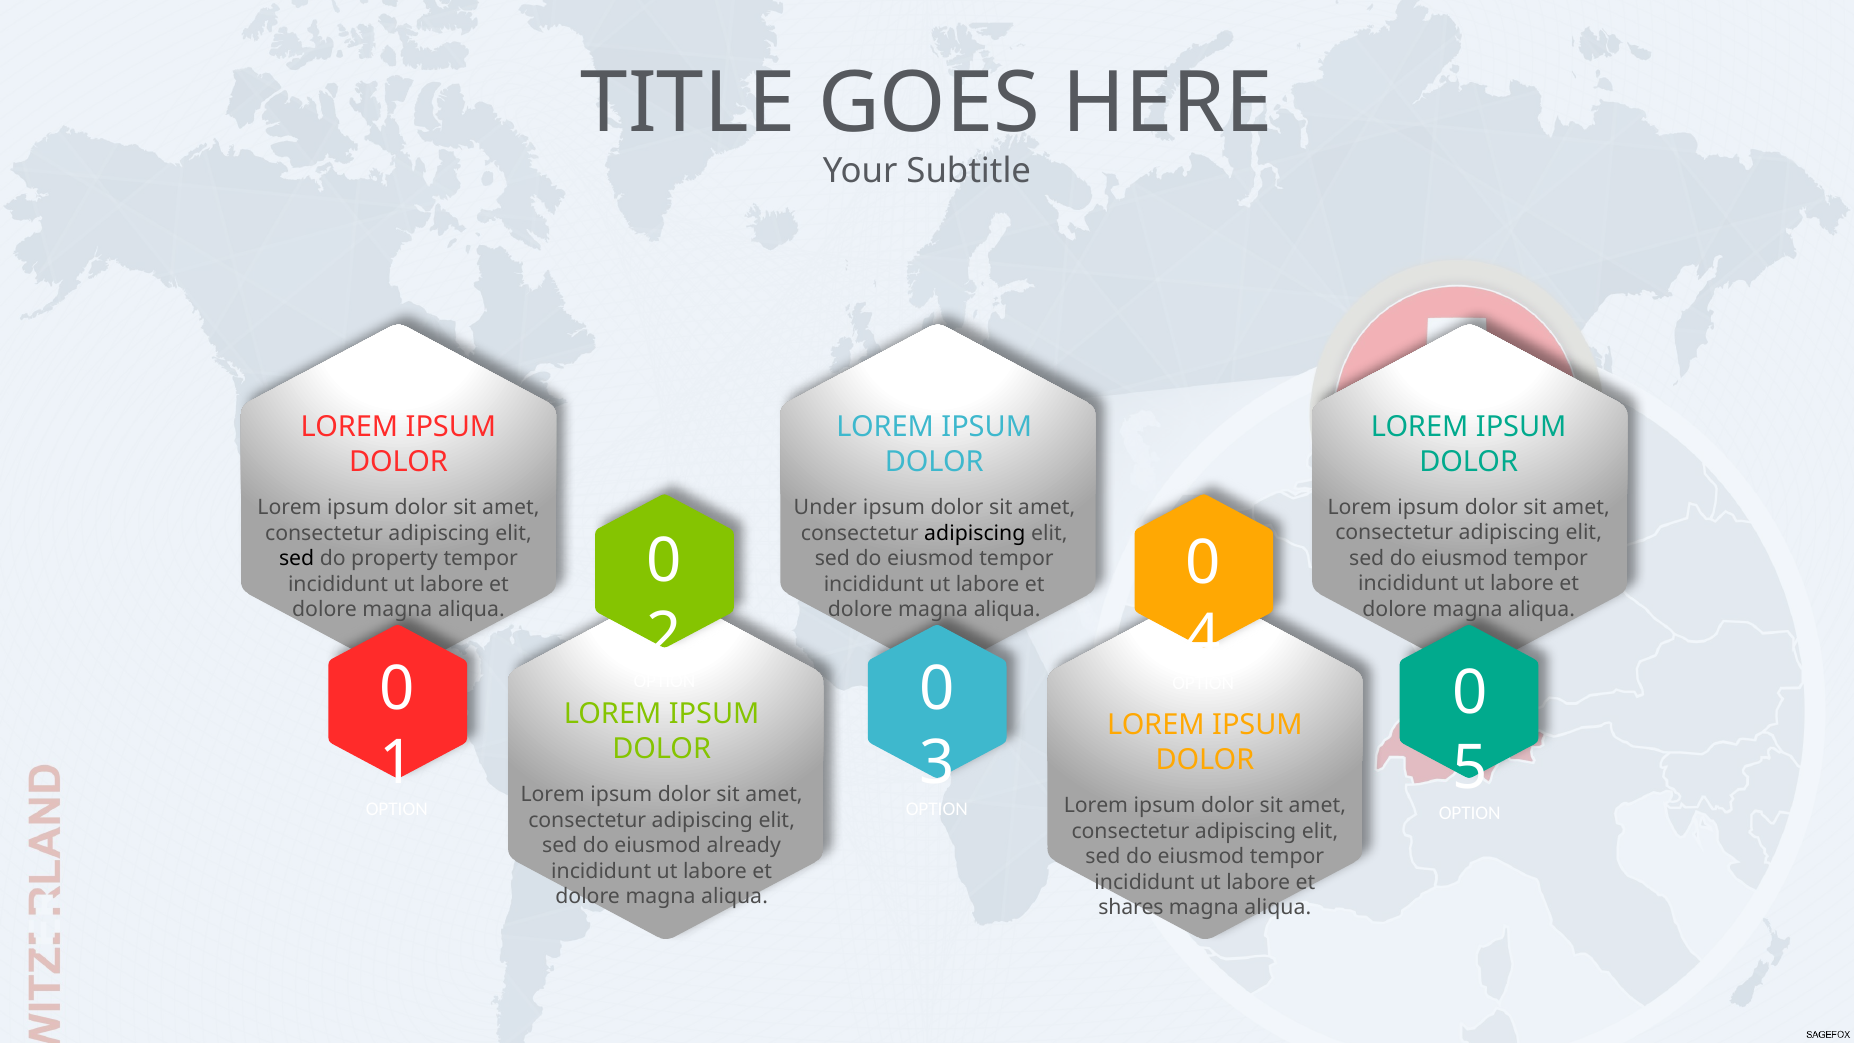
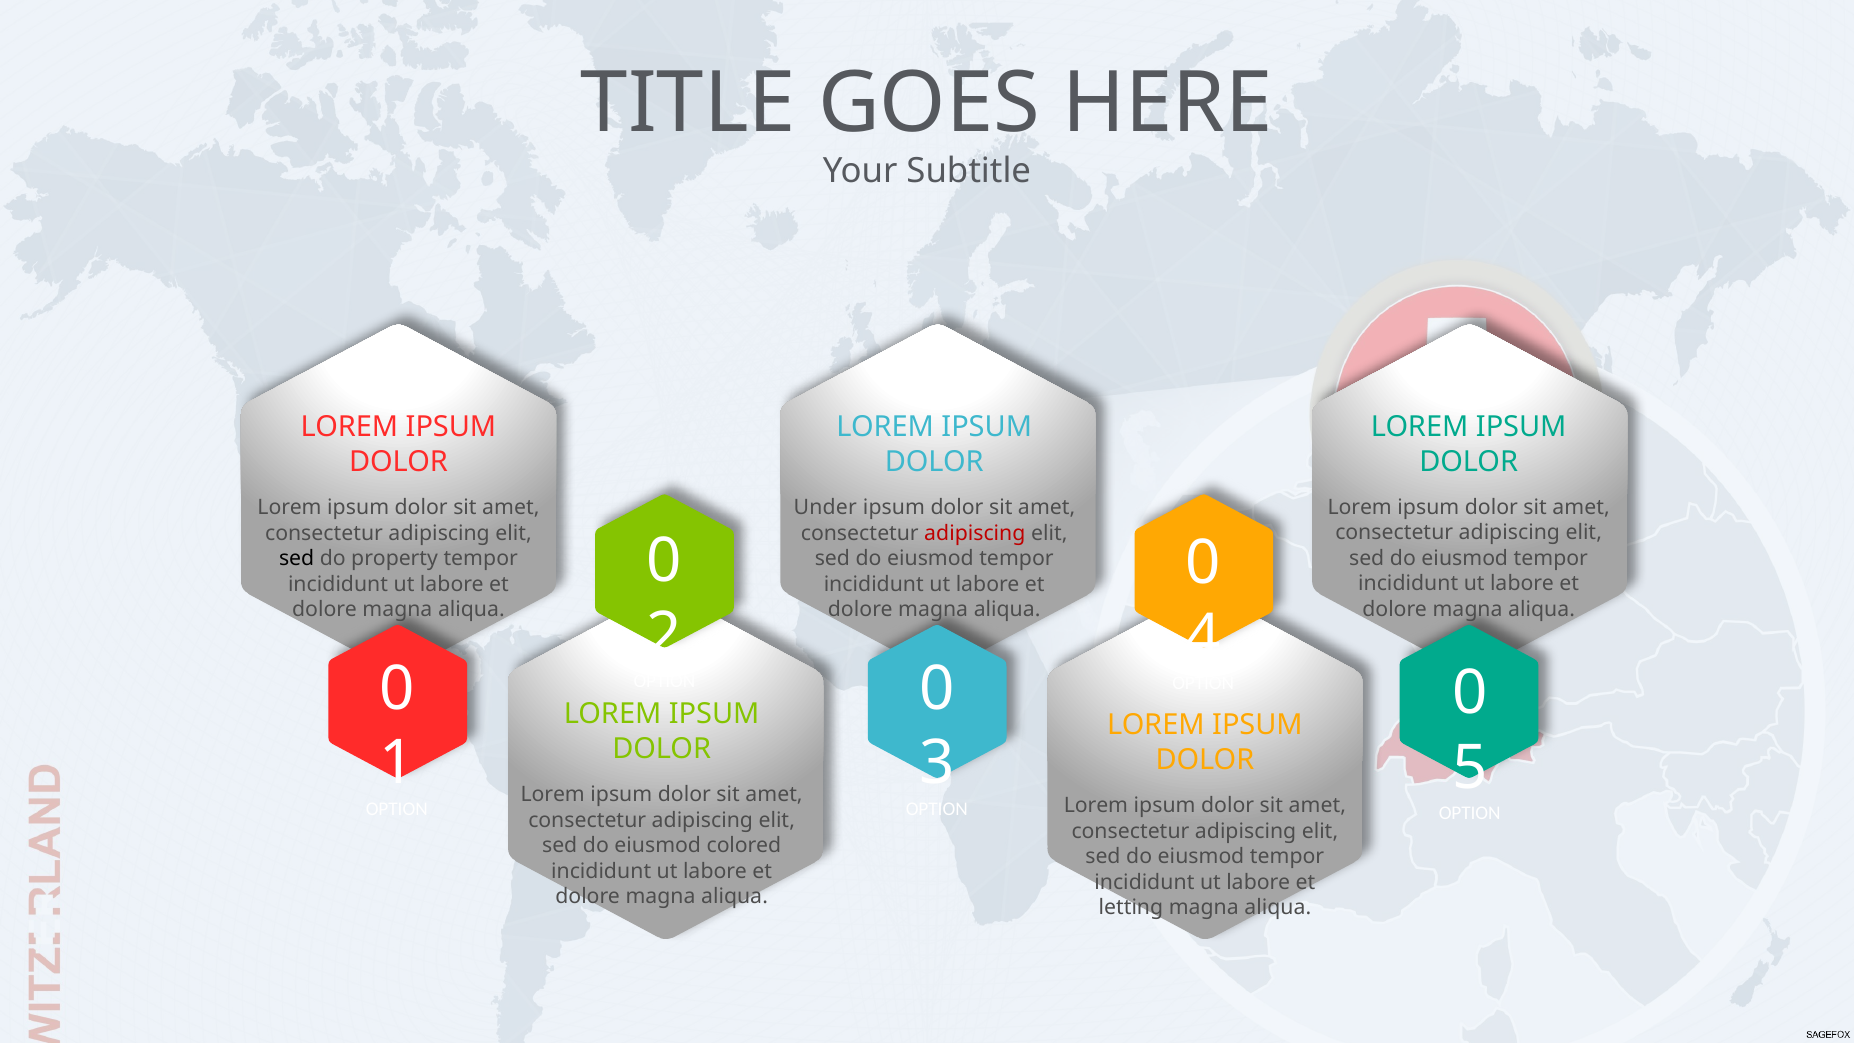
adipiscing colour: black -> red (975, 533)
already: already -> colored (744, 845)
shares: shares -> letting (1131, 908)
